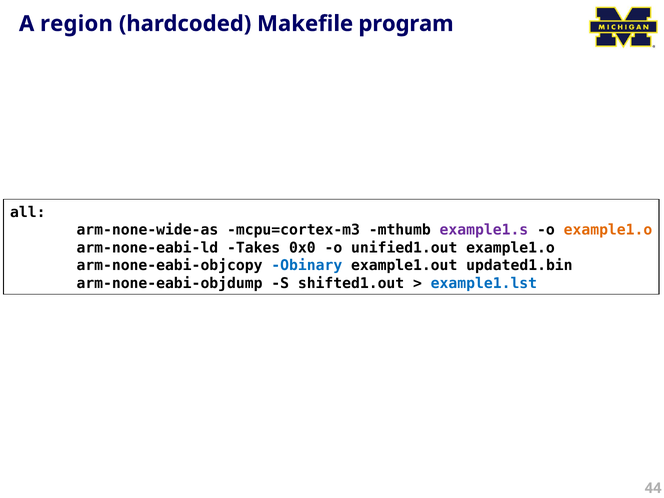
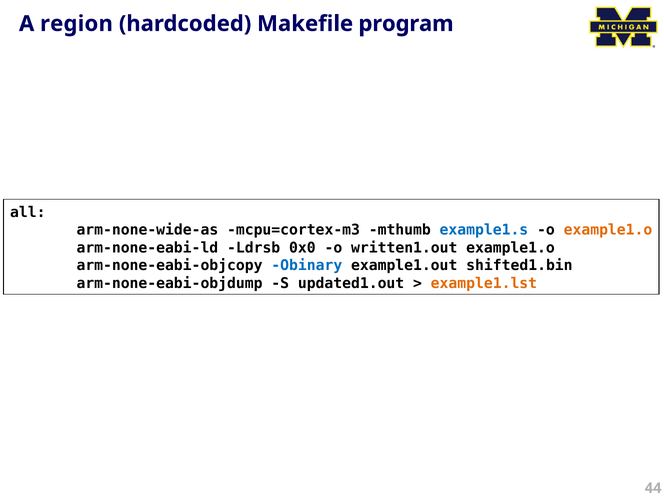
example1.s colour: purple -> blue (484, 230)
Takes: Takes -> Ldrsb (254, 248)
unified1.out: unified1.out -> written1.out (404, 248)
updated1.bin: updated1.bin -> shifted1.bin (519, 265)
shifted1.out: shifted1.out -> updated1.out (351, 283)
example1.lst colour: blue -> orange (484, 283)
